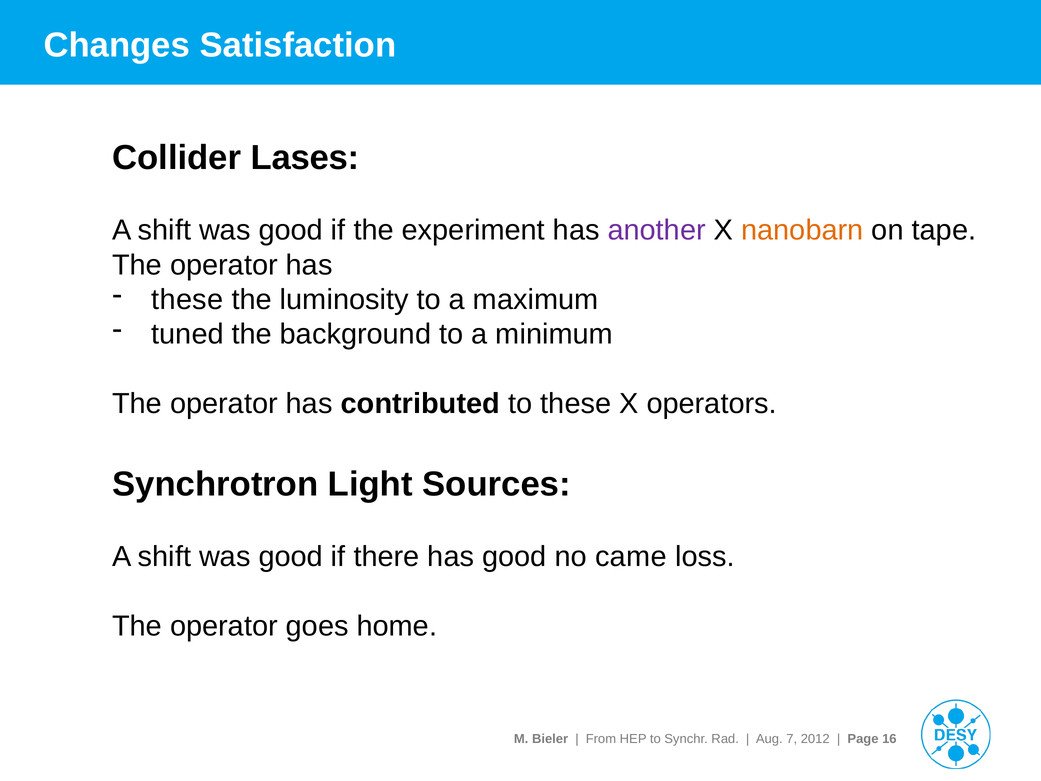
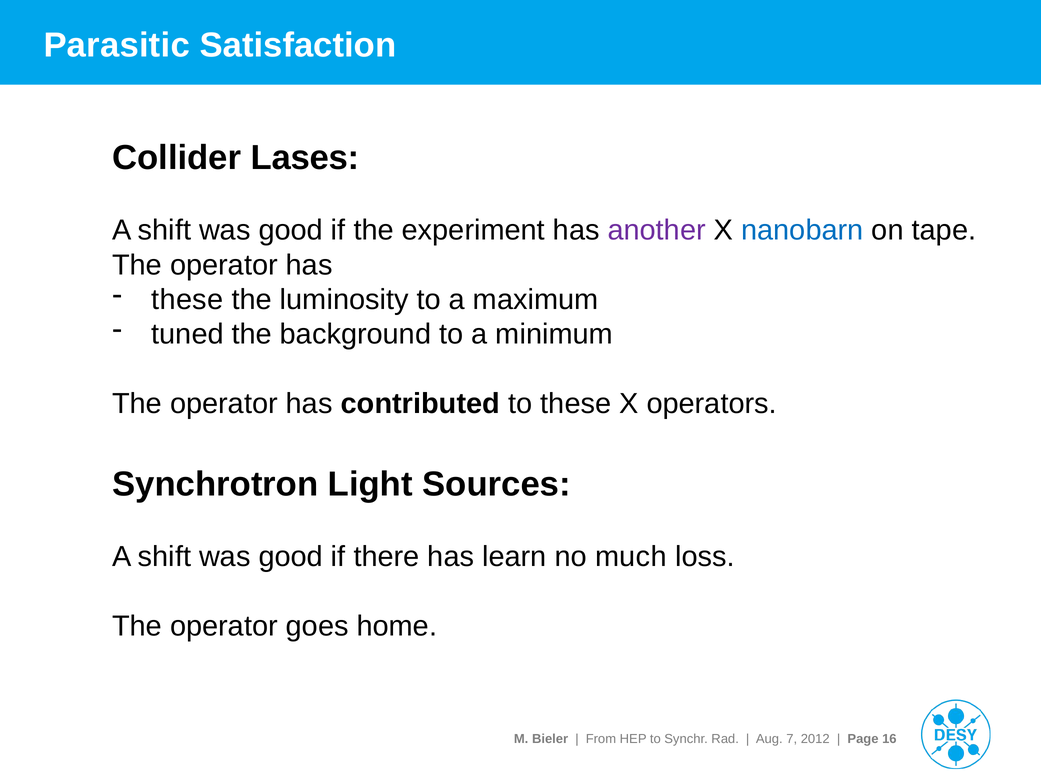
Changes: Changes -> Parasitic (117, 45)
nanobarn colour: orange -> blue (802, 230)
has good: good -> learn (514, 556)
came: came -> much (631, 556)
